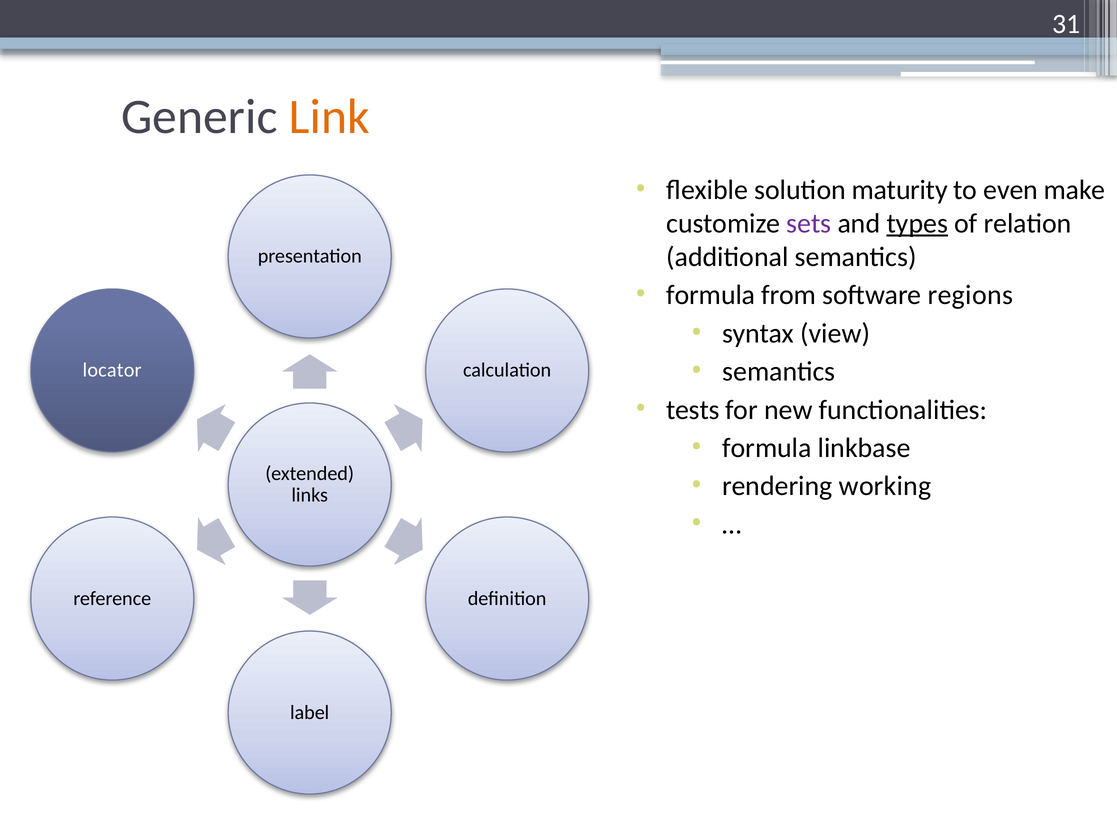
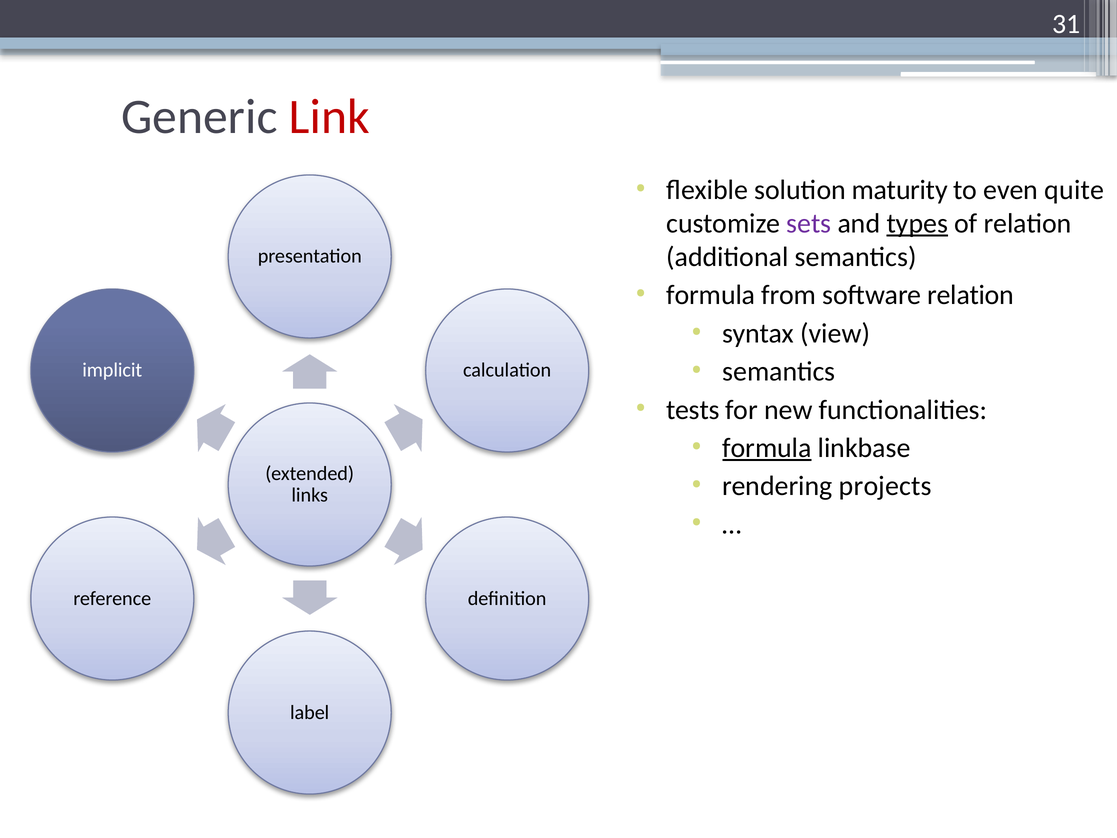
Link colour: orange -> red (329, 117)
make: make -> quite (1074, 190)
software regions: regions -> relation (971, 295)
locator: locator -> implicit (112, 370)
formula underline: none -> present (767, 448)
working: working -> projects (885, 486)
